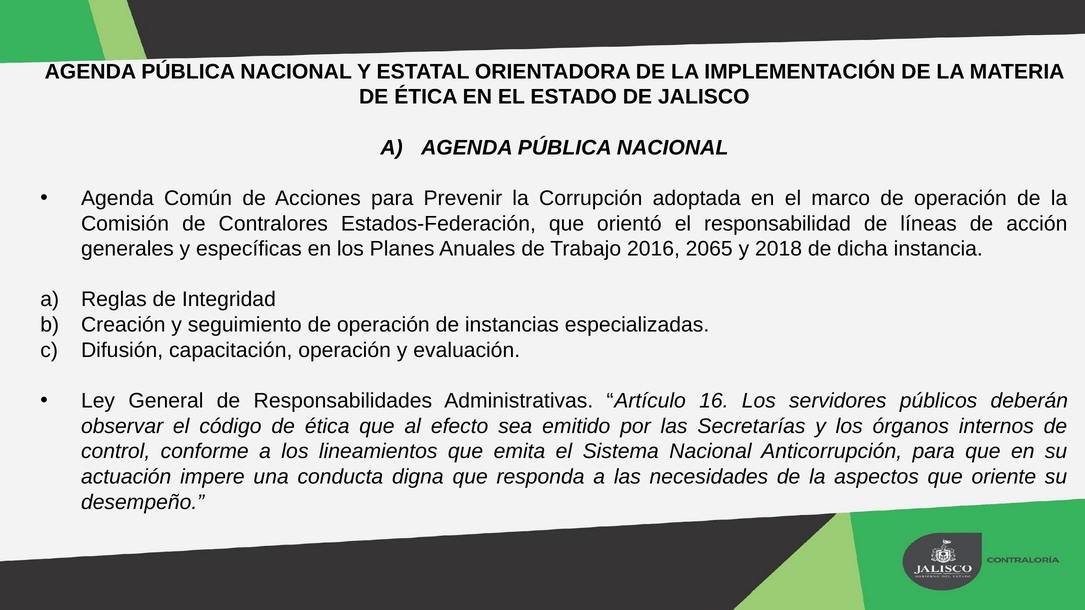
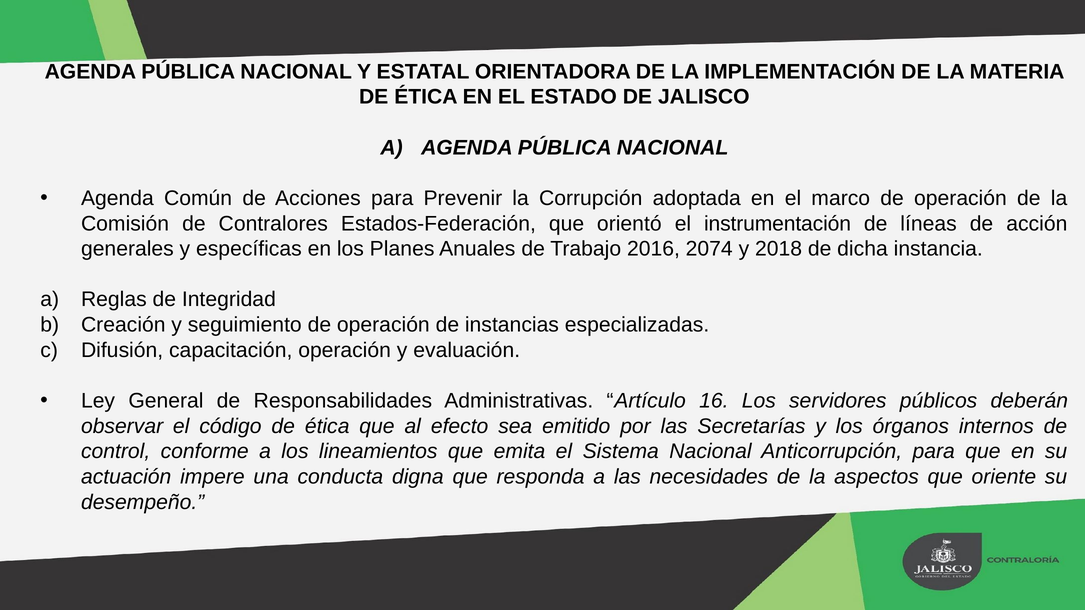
responsabilidad: responsabilidad -> instrumentación (778, 224)
2065: 2065 -> 2074 (709, 249)
